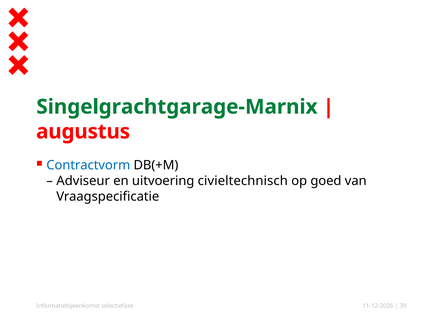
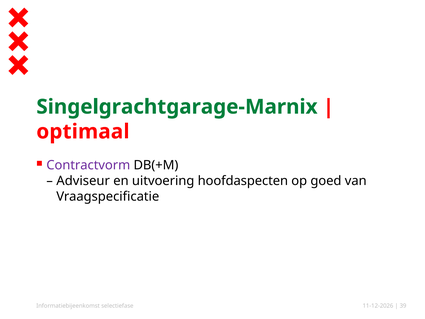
augustus: augustus -> optimaal (83, 132)
Contractvorm colour: blue -> purple (88, 165)
civieltechnisch: civieltechnisch -> hoofdaspecten (243, 181)
